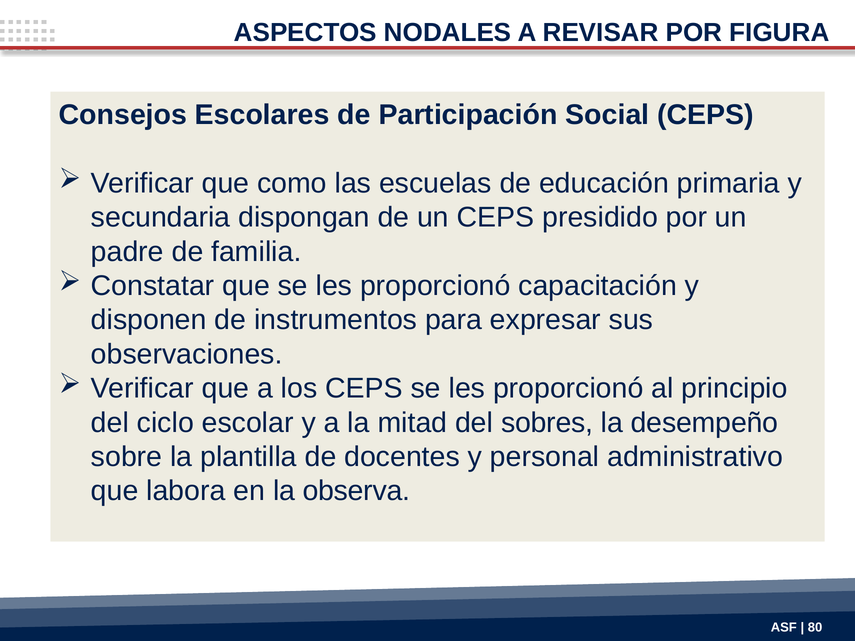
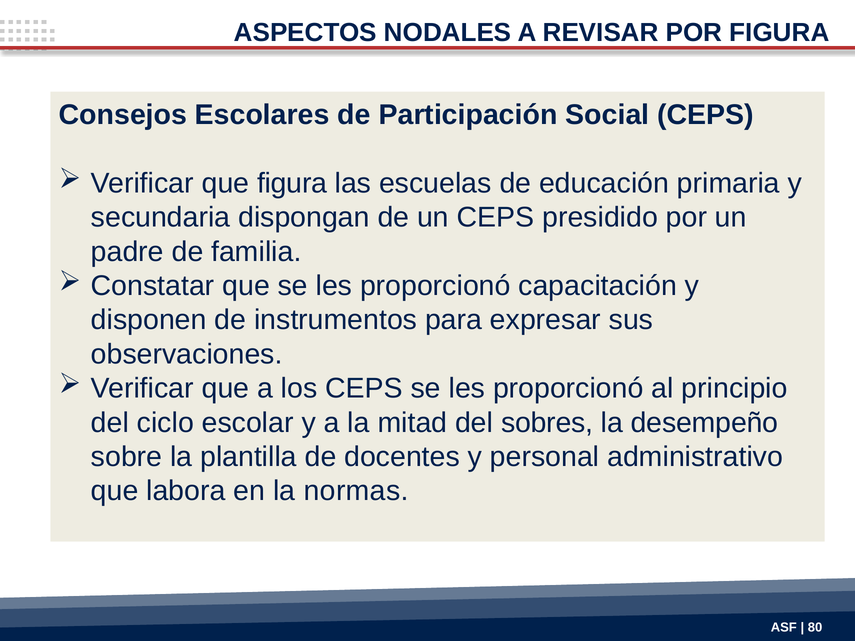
que como: como -> figura (292, 183)
observa: observa -> normas (356, 491)
